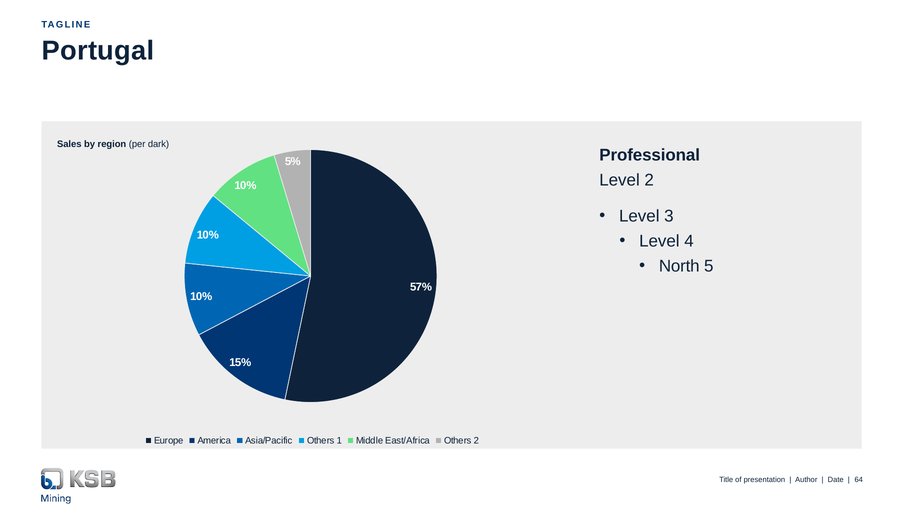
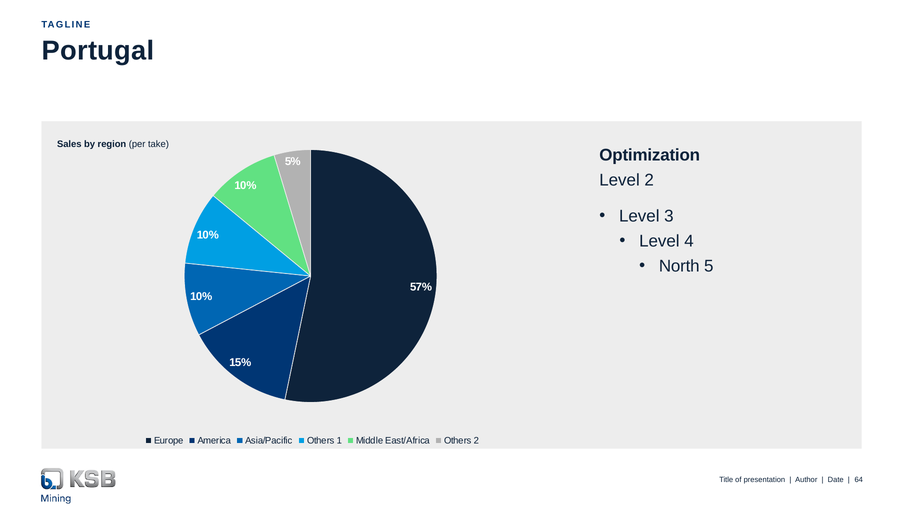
dark: dark -> take (158, 144)
Professional: Professional -> Optimization (650, 155)
